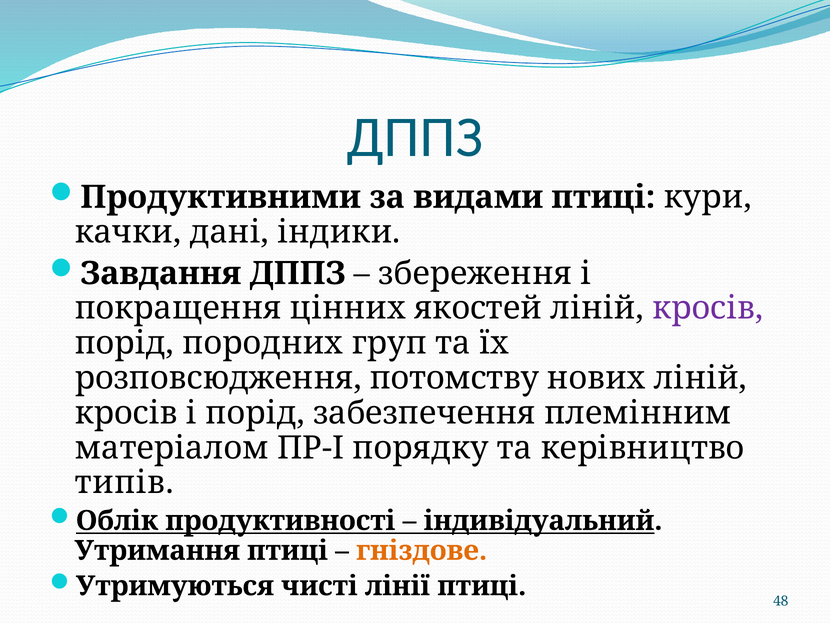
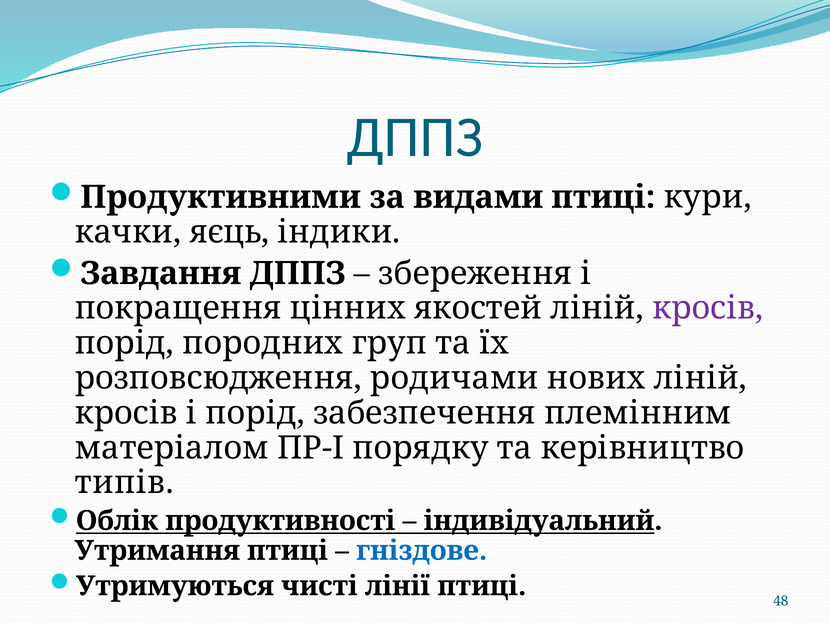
дані: дані -> яєць (229, 232)
потомству: потомству -> родичами (454, 378)
гніздове colour: orange -> blue (422, 550)
